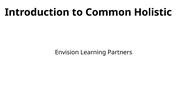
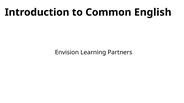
Holistic: Holistic -> English (153, 12)
